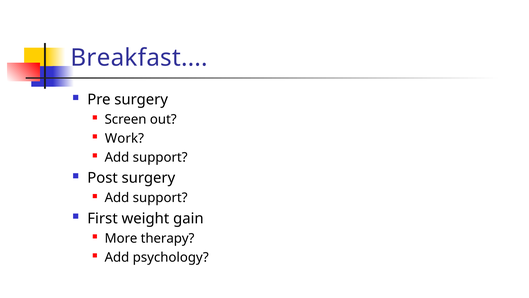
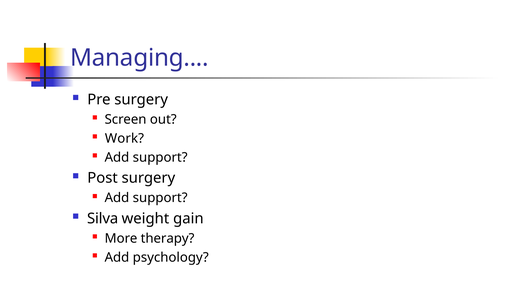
Breakfast: Breakfast -> Managing (139, 58)
First: First -> Silva (103, 218)
